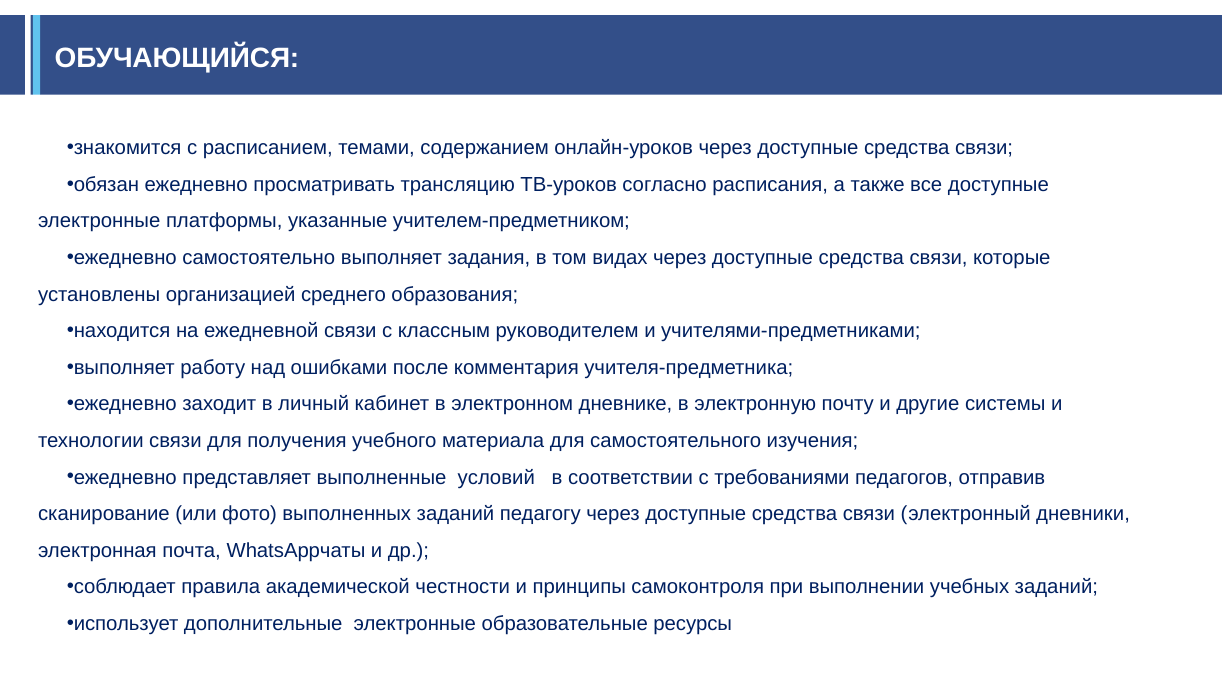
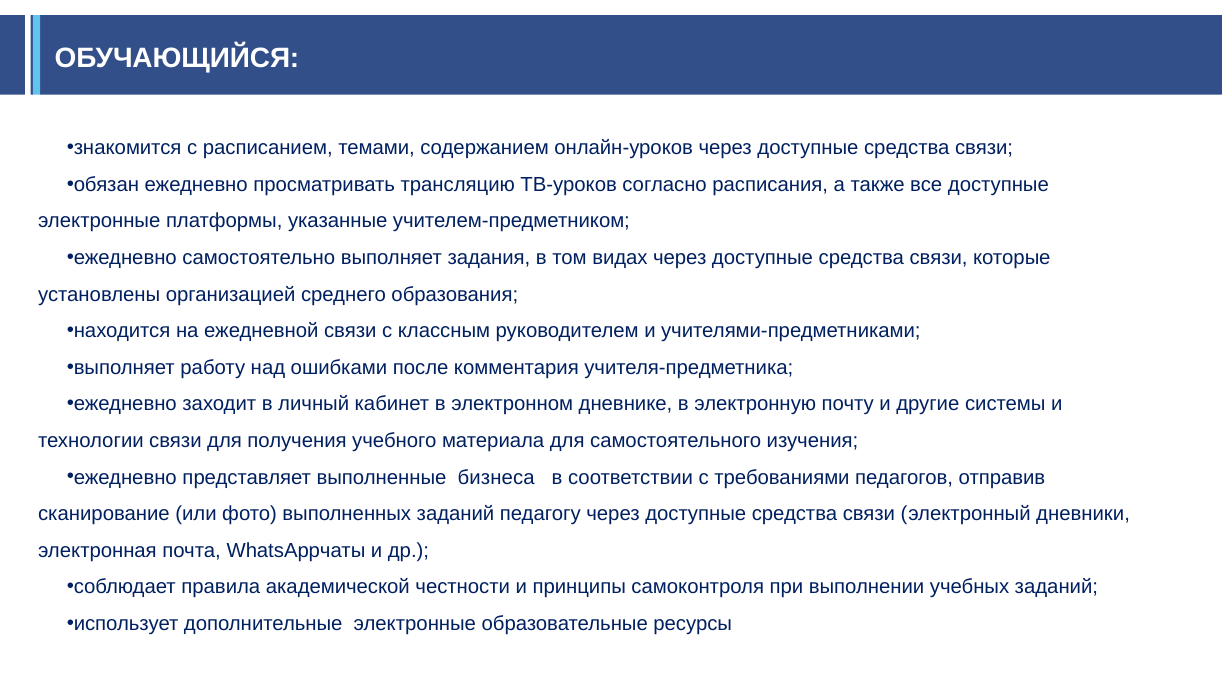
условий: условий -> бизнеса (496, 478)
